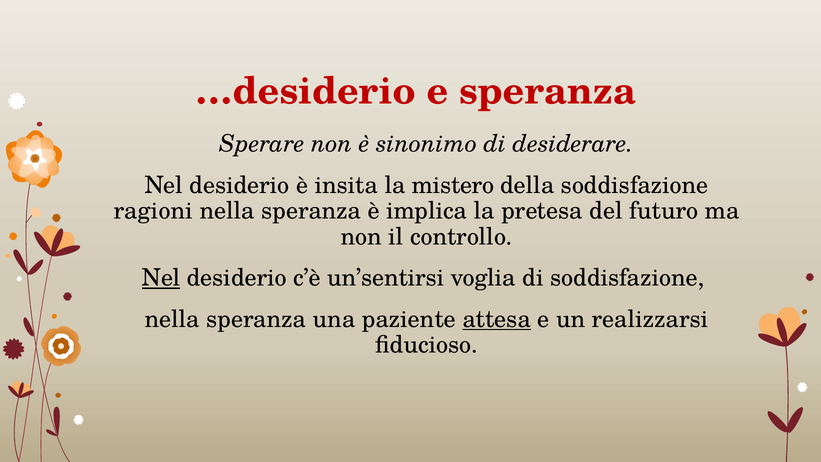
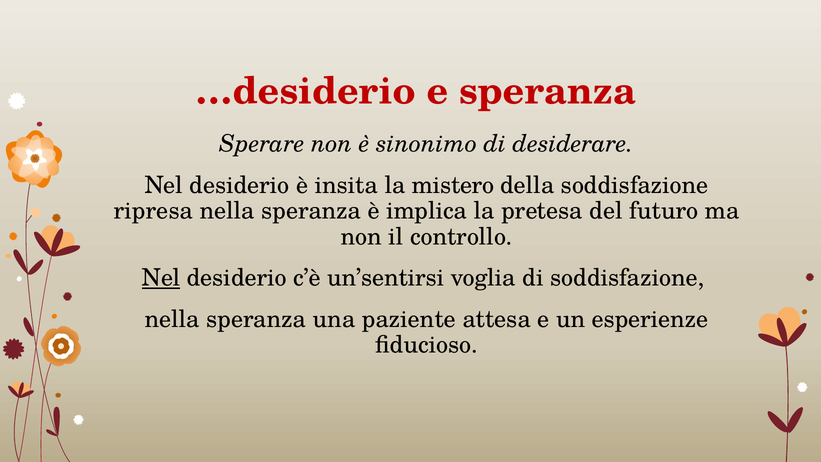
ragioni: ragioni -> ripresa (153, 211)
attesa underline: present -> none (497, 319)
realizzarsi: realizzarsi -> esperienze (650, 319)
